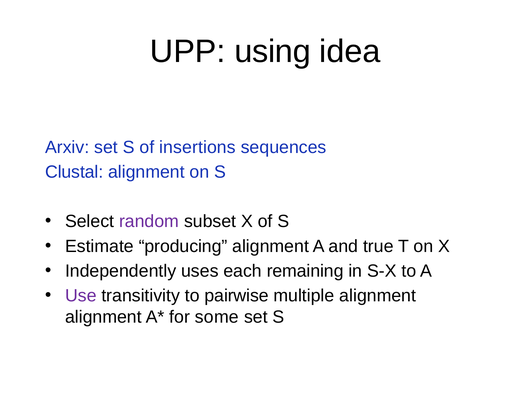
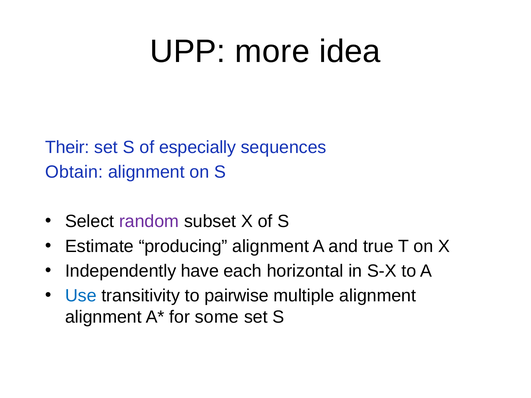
using: using -> more (272, 51)
Arxiv: Arxiv -> Their (67, 147)
insertions: insertions -> especially (198, 147)
Clustal: Clustal -> Obtain (74, 172)
uses: uses -> have (200, 271)
remaining: remaining -> horizontal (305, 271)
Use colour: purple -> blue (81, 296)
